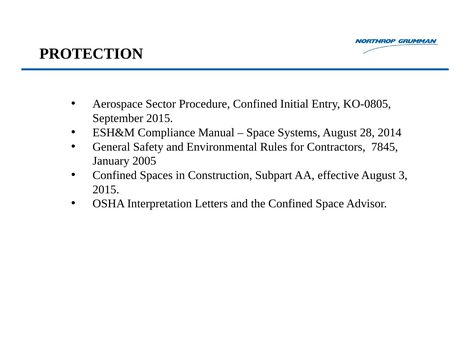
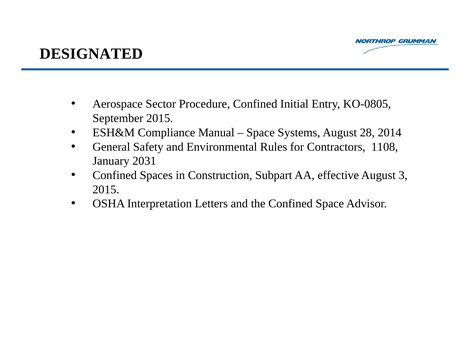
PROTECTION: PROTECTION -> DESIGNATED (91, 54)
7845: 7845 -> 1108 (385, 147)
2005: 2005 -> 2031 (144, 161)
